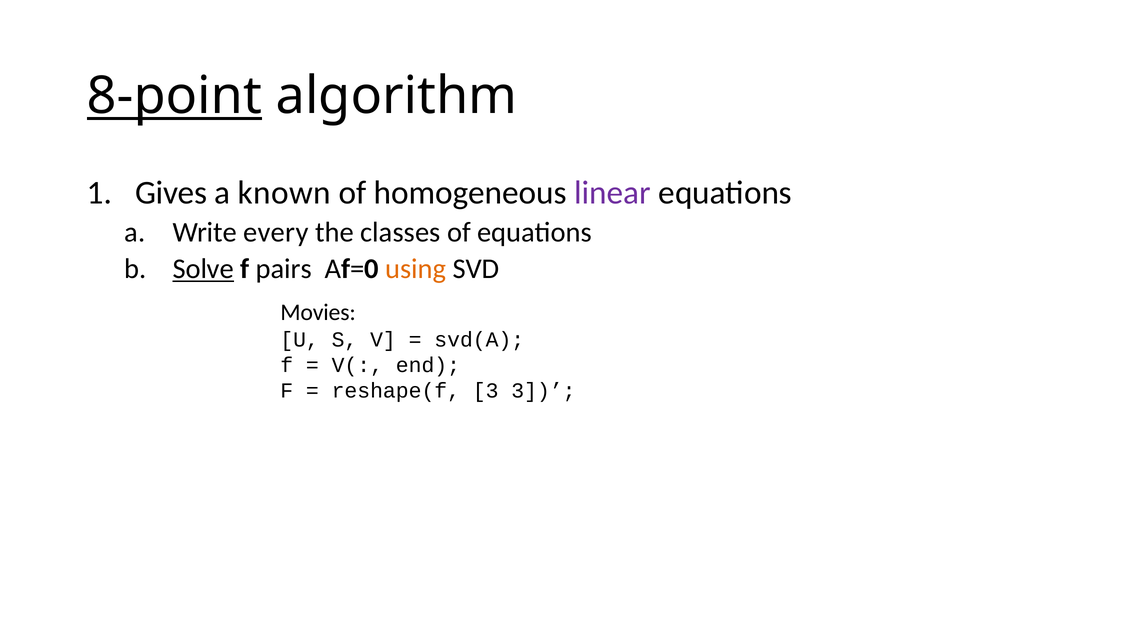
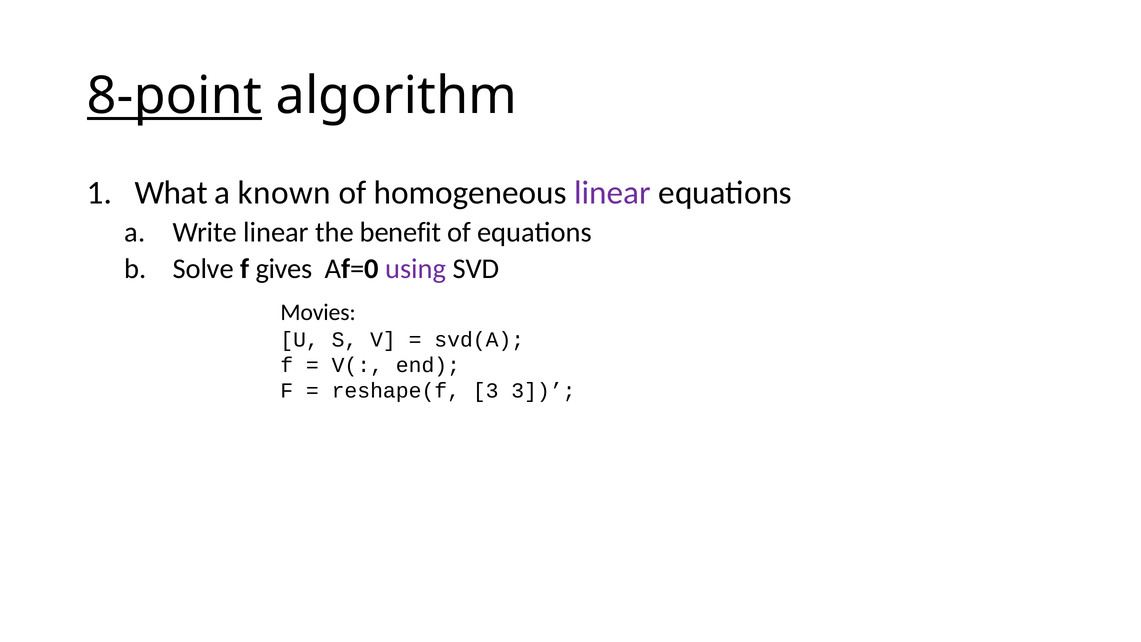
Gives: Gives -> What (171, 193)
Write every: every -> linear (276, 232)
classes: classes -> benefit (401, 232)
Solve underline: present -> none (203, 269)
pairs: pairs -> gives (284, 269)
using colour: orange -> purple (416, 269)
